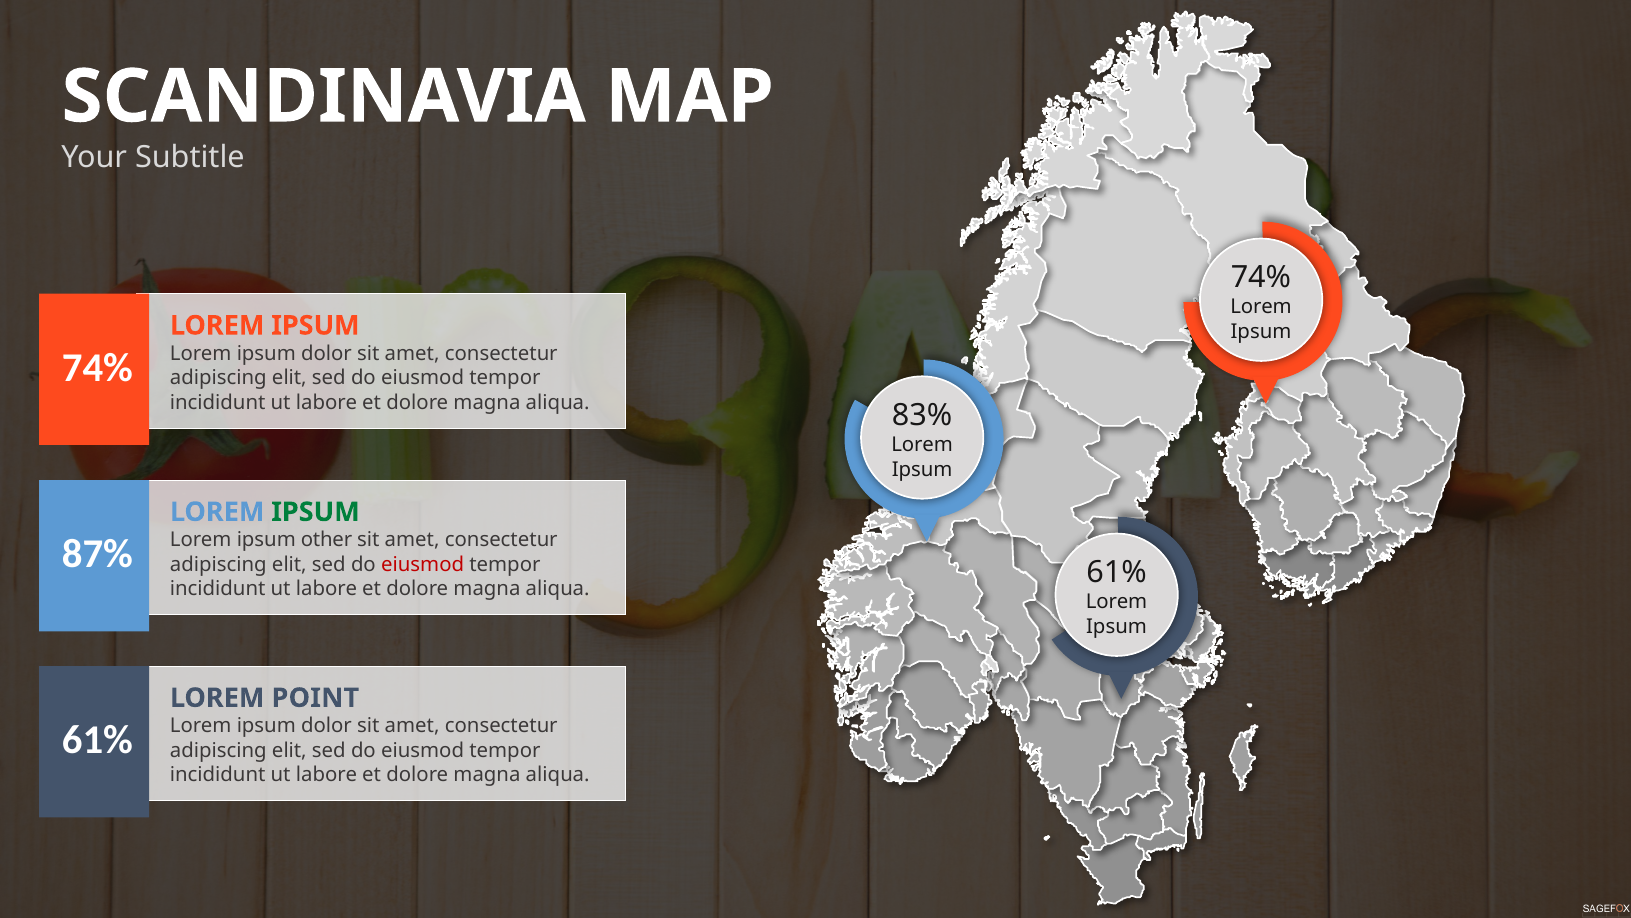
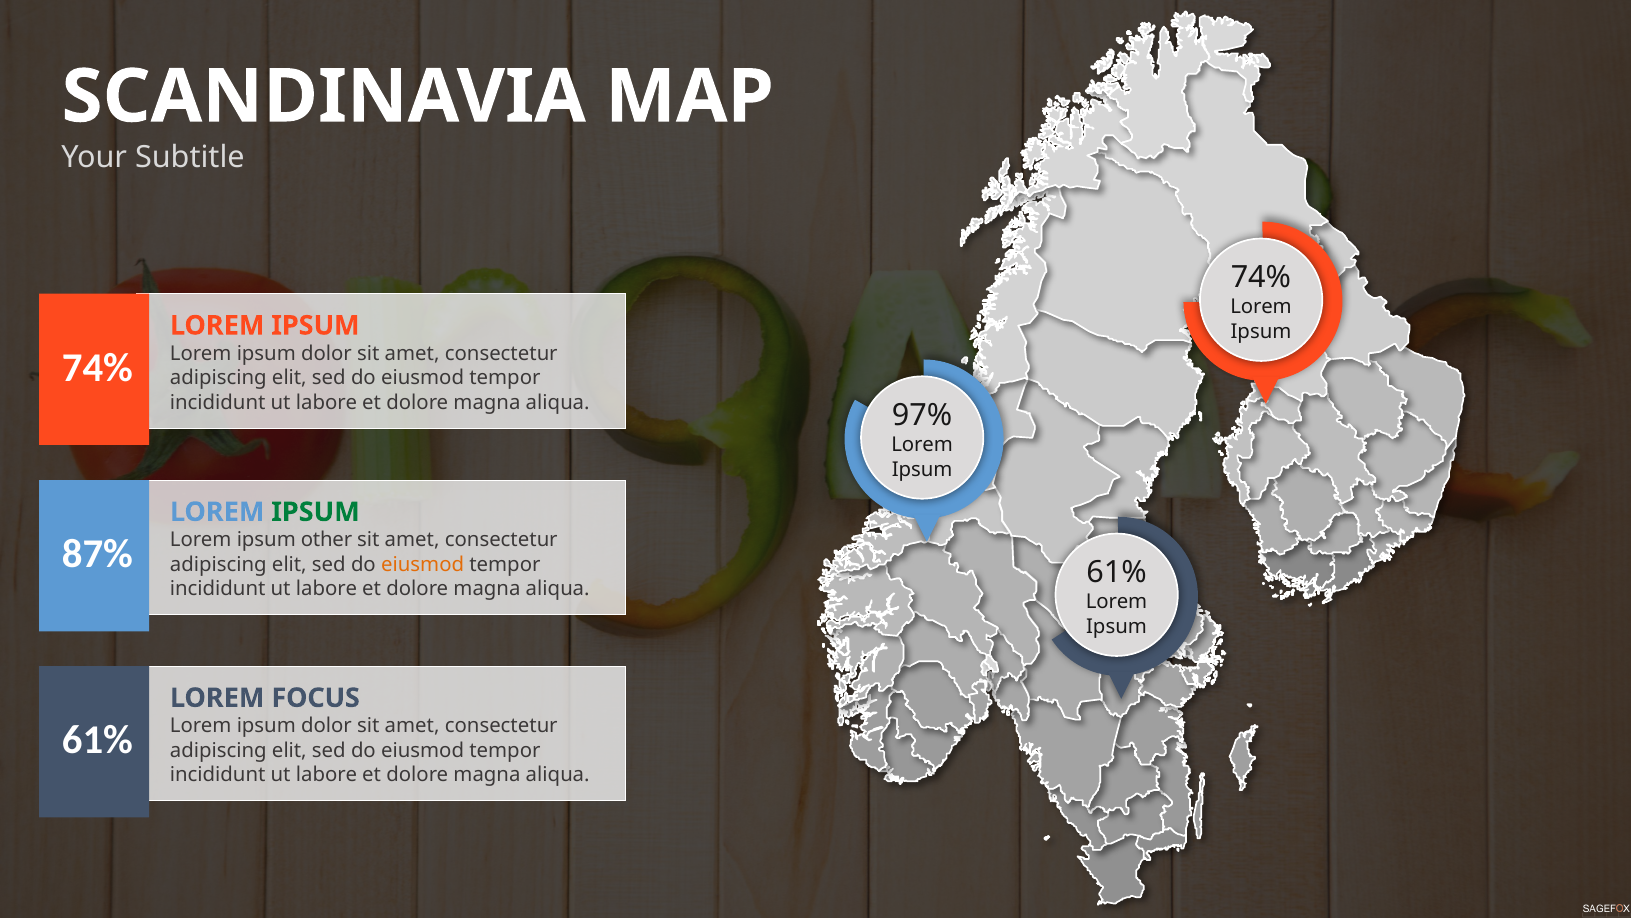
83%: 83% -> 97% (922, 415)
eiusmod colour: red -> orange (423, 564)
POINT: POINT -> FOCUS (316, 698)
